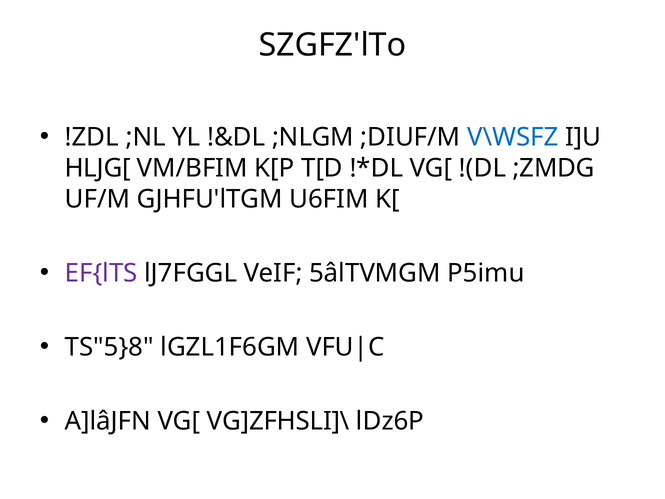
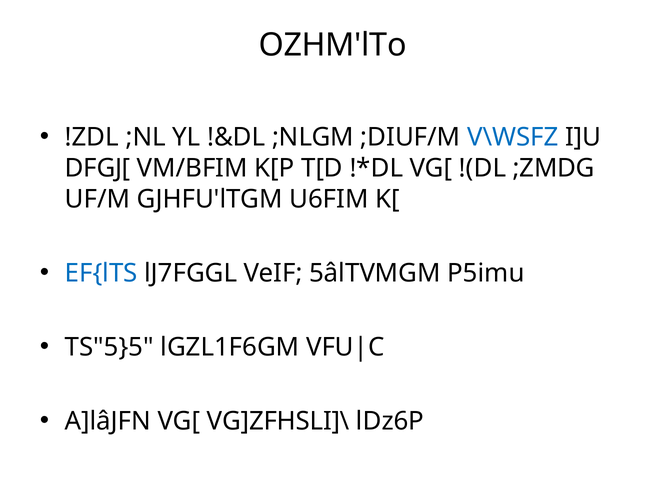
SZGFZ'lTo: SZGFZ'lTo -> OZHM'lTo (333, 45)
HLJG[: HLJG[ -> DFGJ[ (98, 168)
EF{lTS colour: purple -> blue (101, 273)
TS"5}8: TS"5}8 -> TS"5}5 (109, 347)
